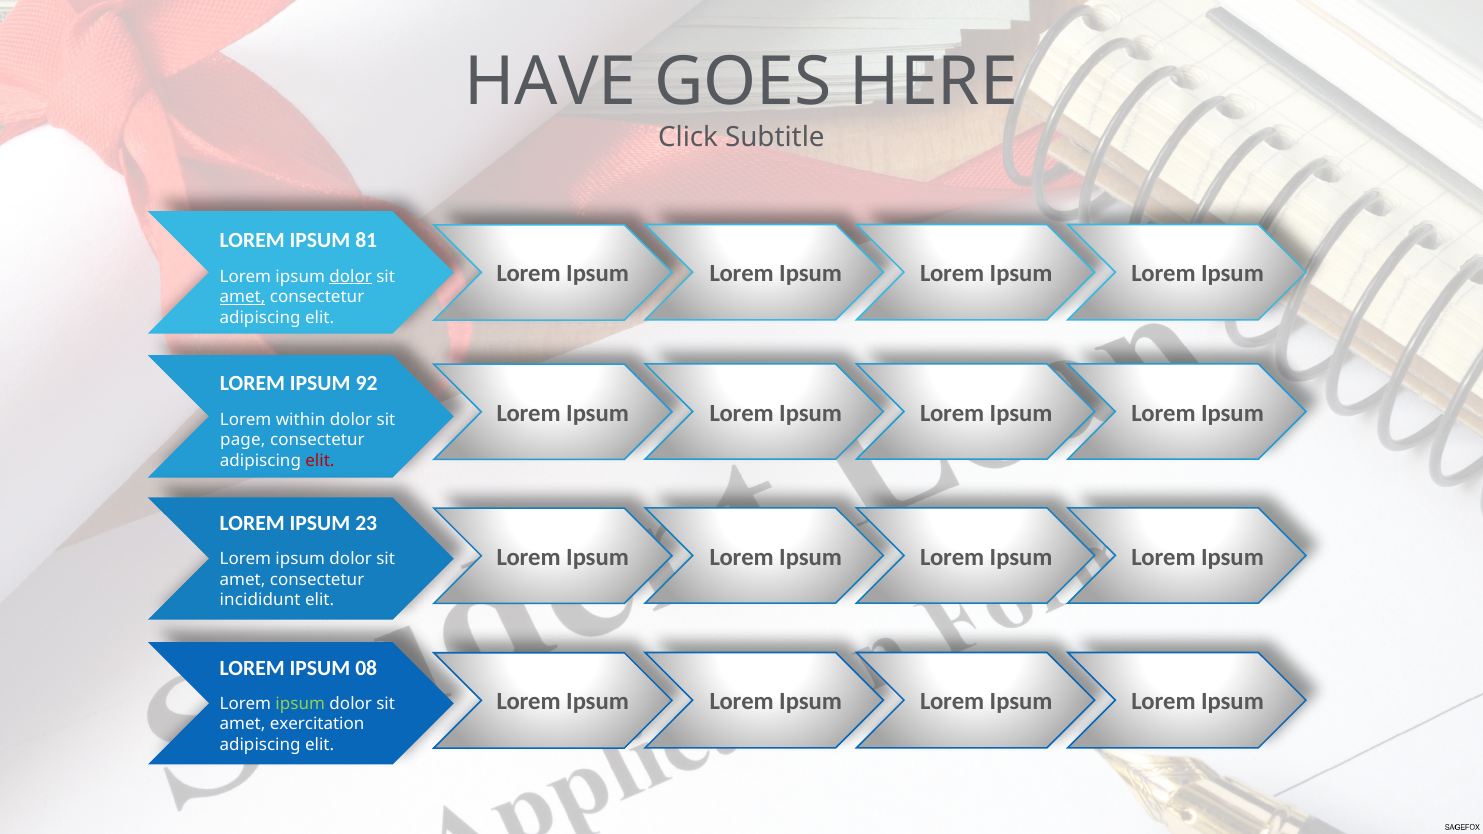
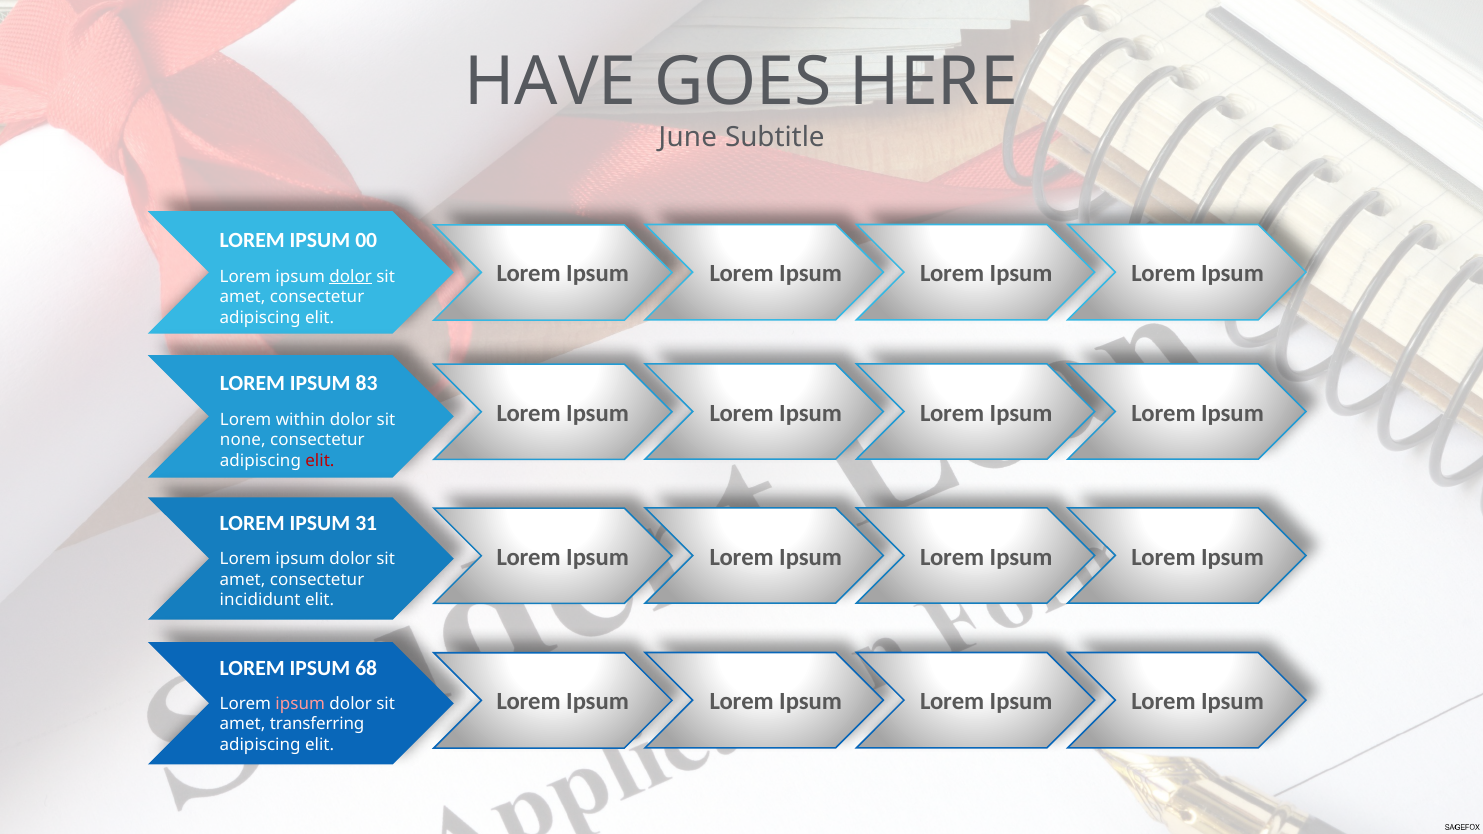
Click: Click -> June (688, 137)
81: 81 -> 00 (366, 241)
amet underline: present -> none (243, 297)
92: 92 -> 83 (367, 384)
page: page -> none (243, 440)
23: 23 -> 31 (366, 523)
08: 08 -> 68 (366, 668)
ipsum colour: light green -> pink (300, 704)
exercitation: exercitation -> transferring (317, 724)
